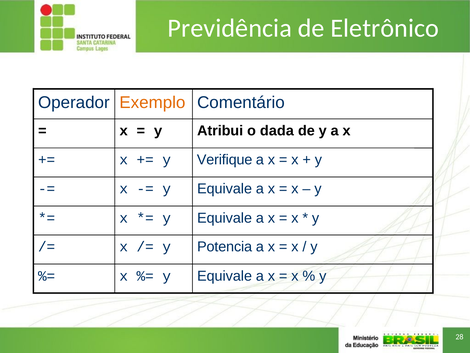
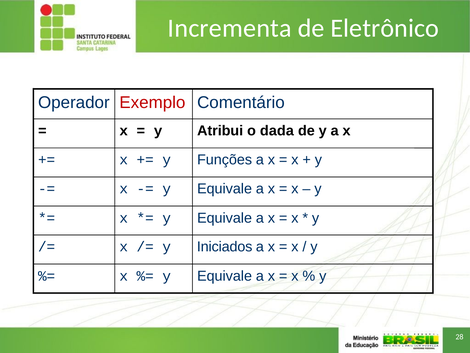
Previdência: Previdência -> Incrementa (230, 28)
Exemplo colour: orange -> red (152, 102)
Verifique: Verifique -> Funções (225, 160)
Potencia: Potencia -> Iniciados (225, 247)
